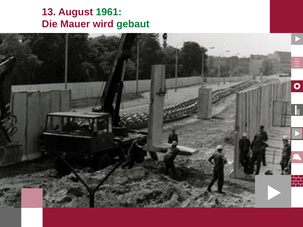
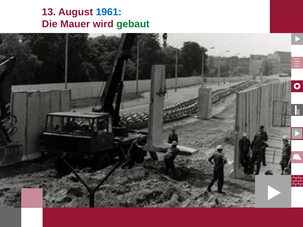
1961 colour: green -> blue (109, 12)
